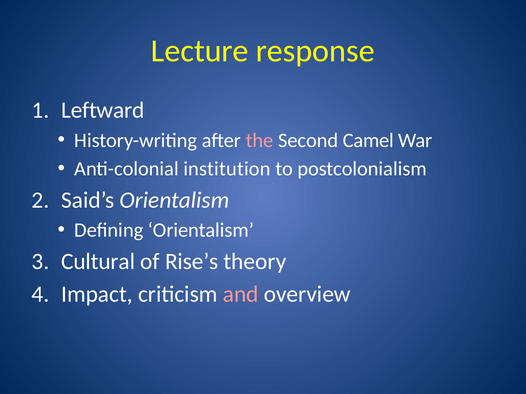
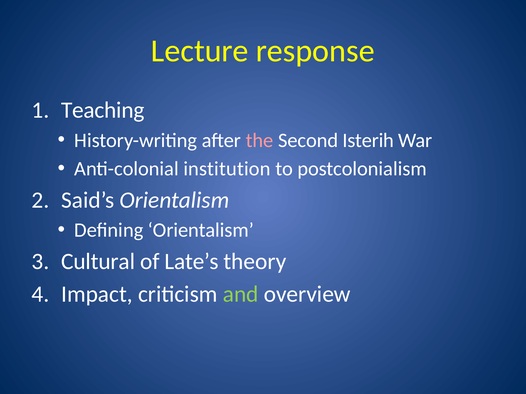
Leftward: Leftward -> Teaching (103, 110)
Camel: Camel -> Isterih (368, 141)
Rise’s: Rise’s -> Late’s (192, 262)
and colour: pink -> light green (241, 294)
